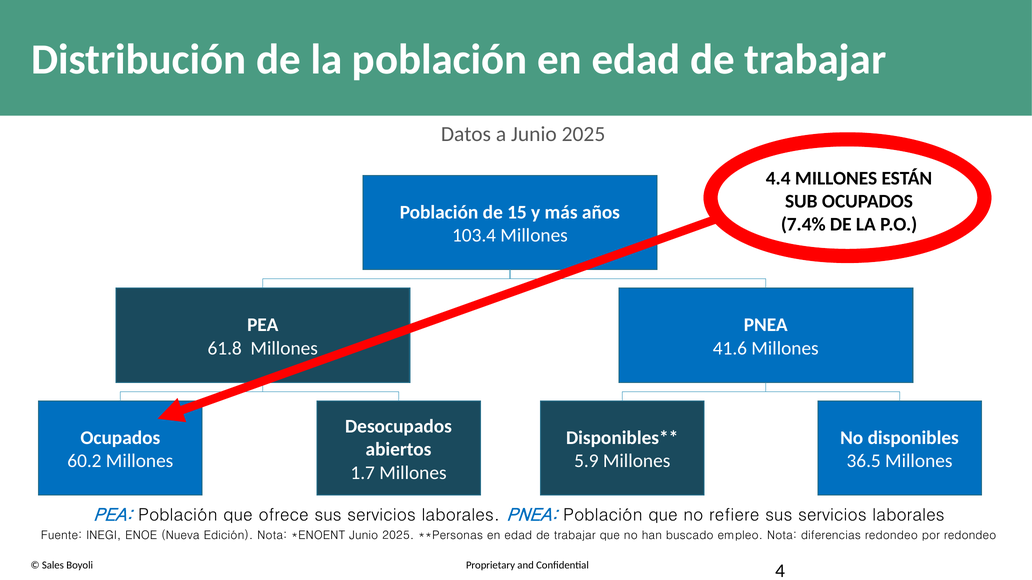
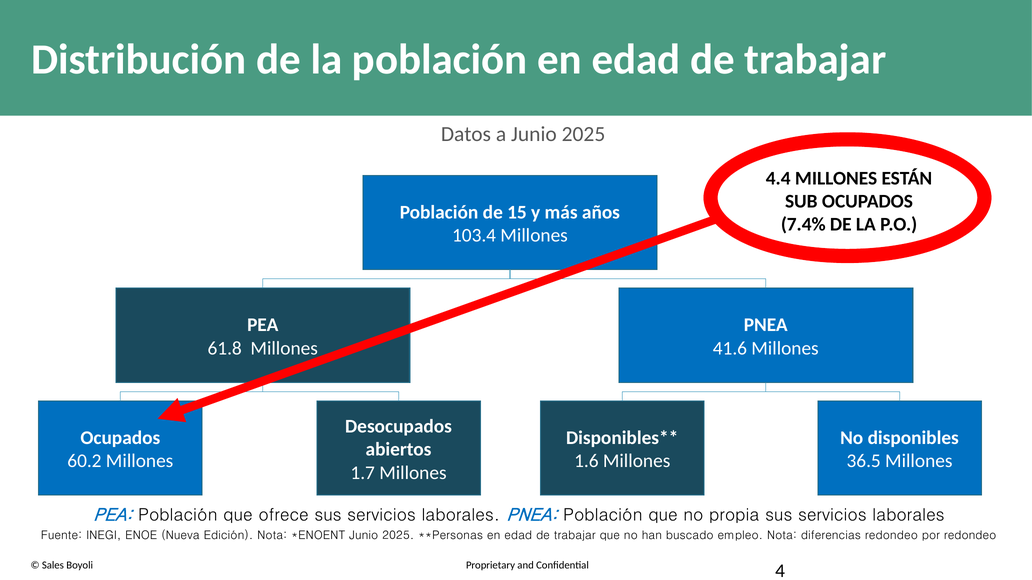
5.9: 5.9 -> 1.6 (586, 461)
refiere: refiere -> propia (734, 515)
